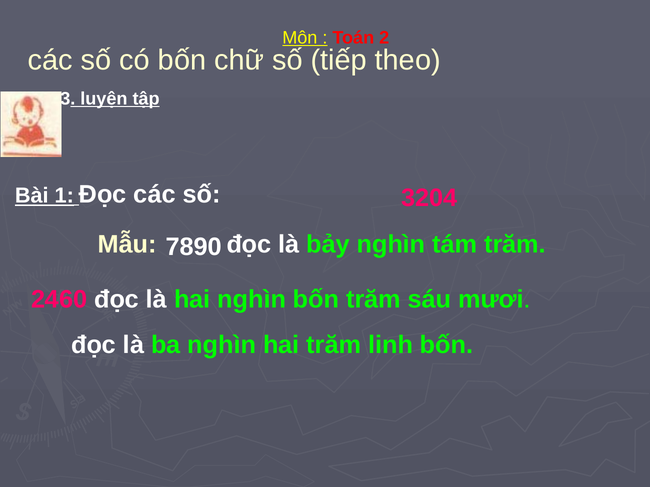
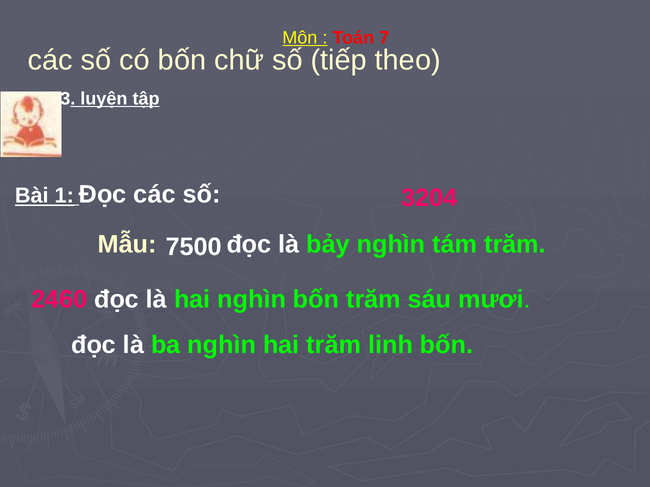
2: 2 -> 7 (384, 38)
7890: 7890 -> 7500 (194, 247)
